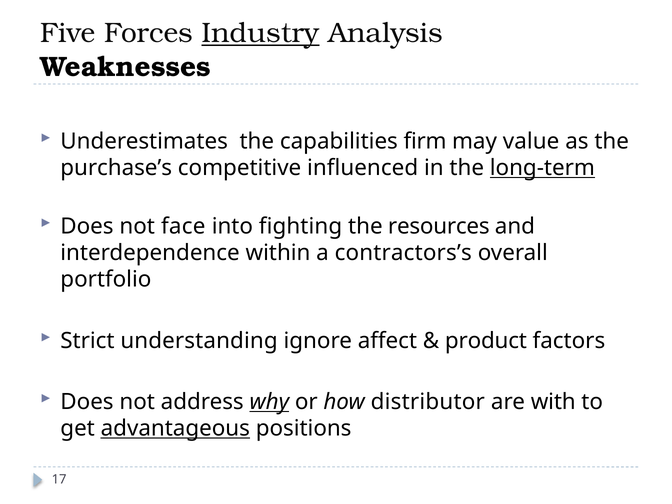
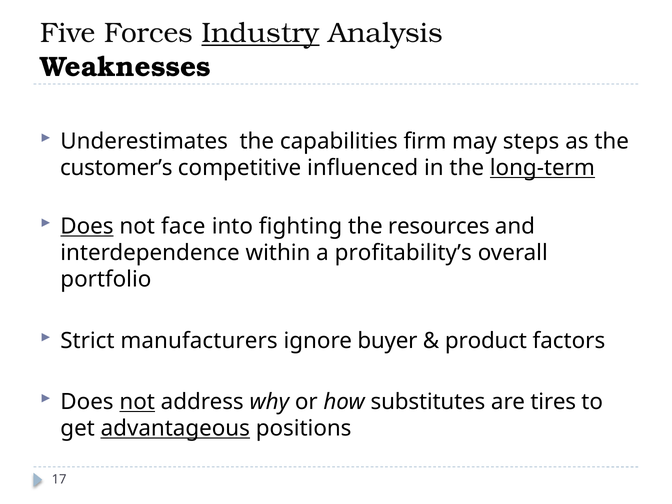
value: value -> steps (531, 141)
purchase’s: purchase’s -> customer’s (116, 168)
Does underline: none -> present (87, 226)
contractors’s: contractors’s -> profitability’s (403, 253)
understanding: understanding -> manufacturers (199, 341)
affect: affect -> buyer (387, 341)
not underline: none -> present (137, 402)
why underline: present -> none (269, 402)
distributor: distributor -> substitutes (428, 402)
with: with -> tires (553, 402)
